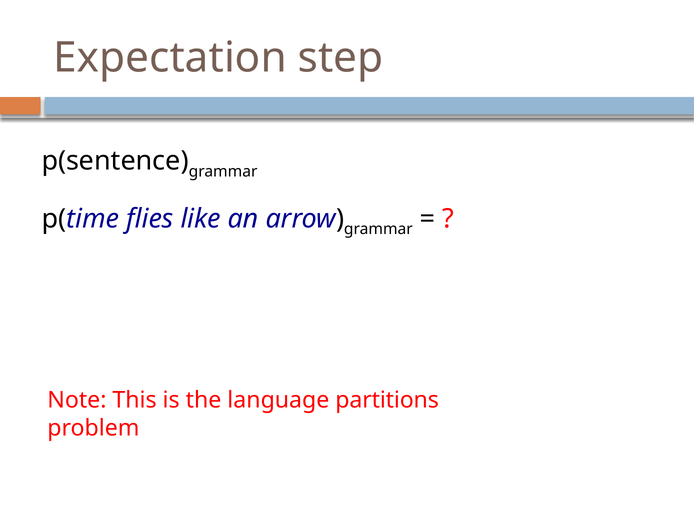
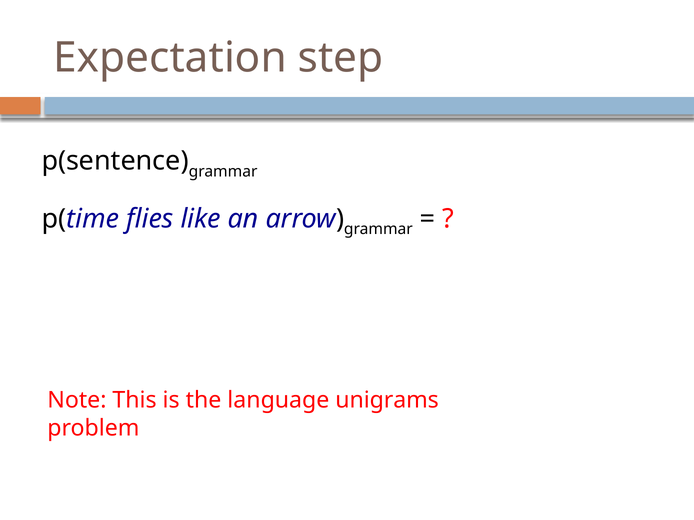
partitions: partitions -> unigrams (387, 401)
